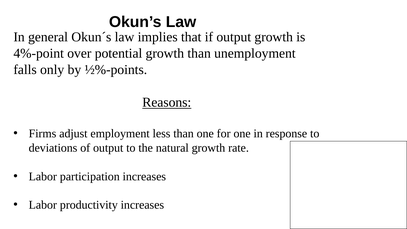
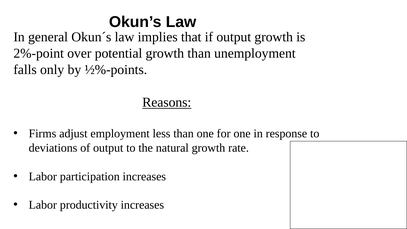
4%-point: 4%-point -> 2%-point (39, 53)
